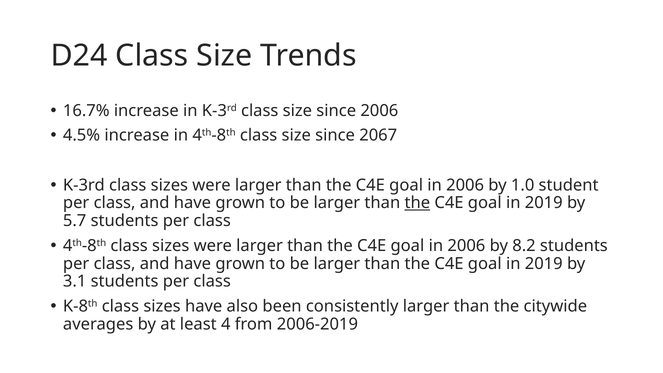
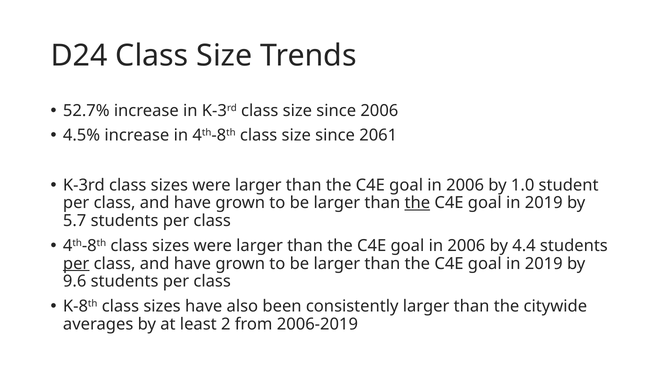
16.7%: 16.7% -> 52.7% (86, 111)
2067: 2067 -> 2061 (378, 135)
8.2: 8.2 -> 4.4 (524, 246)
per underline: none -> present (76, 264)
3.1: 3.1 -> 9.6 (75, 281)
4: 4 -> 2 (226, 324)
